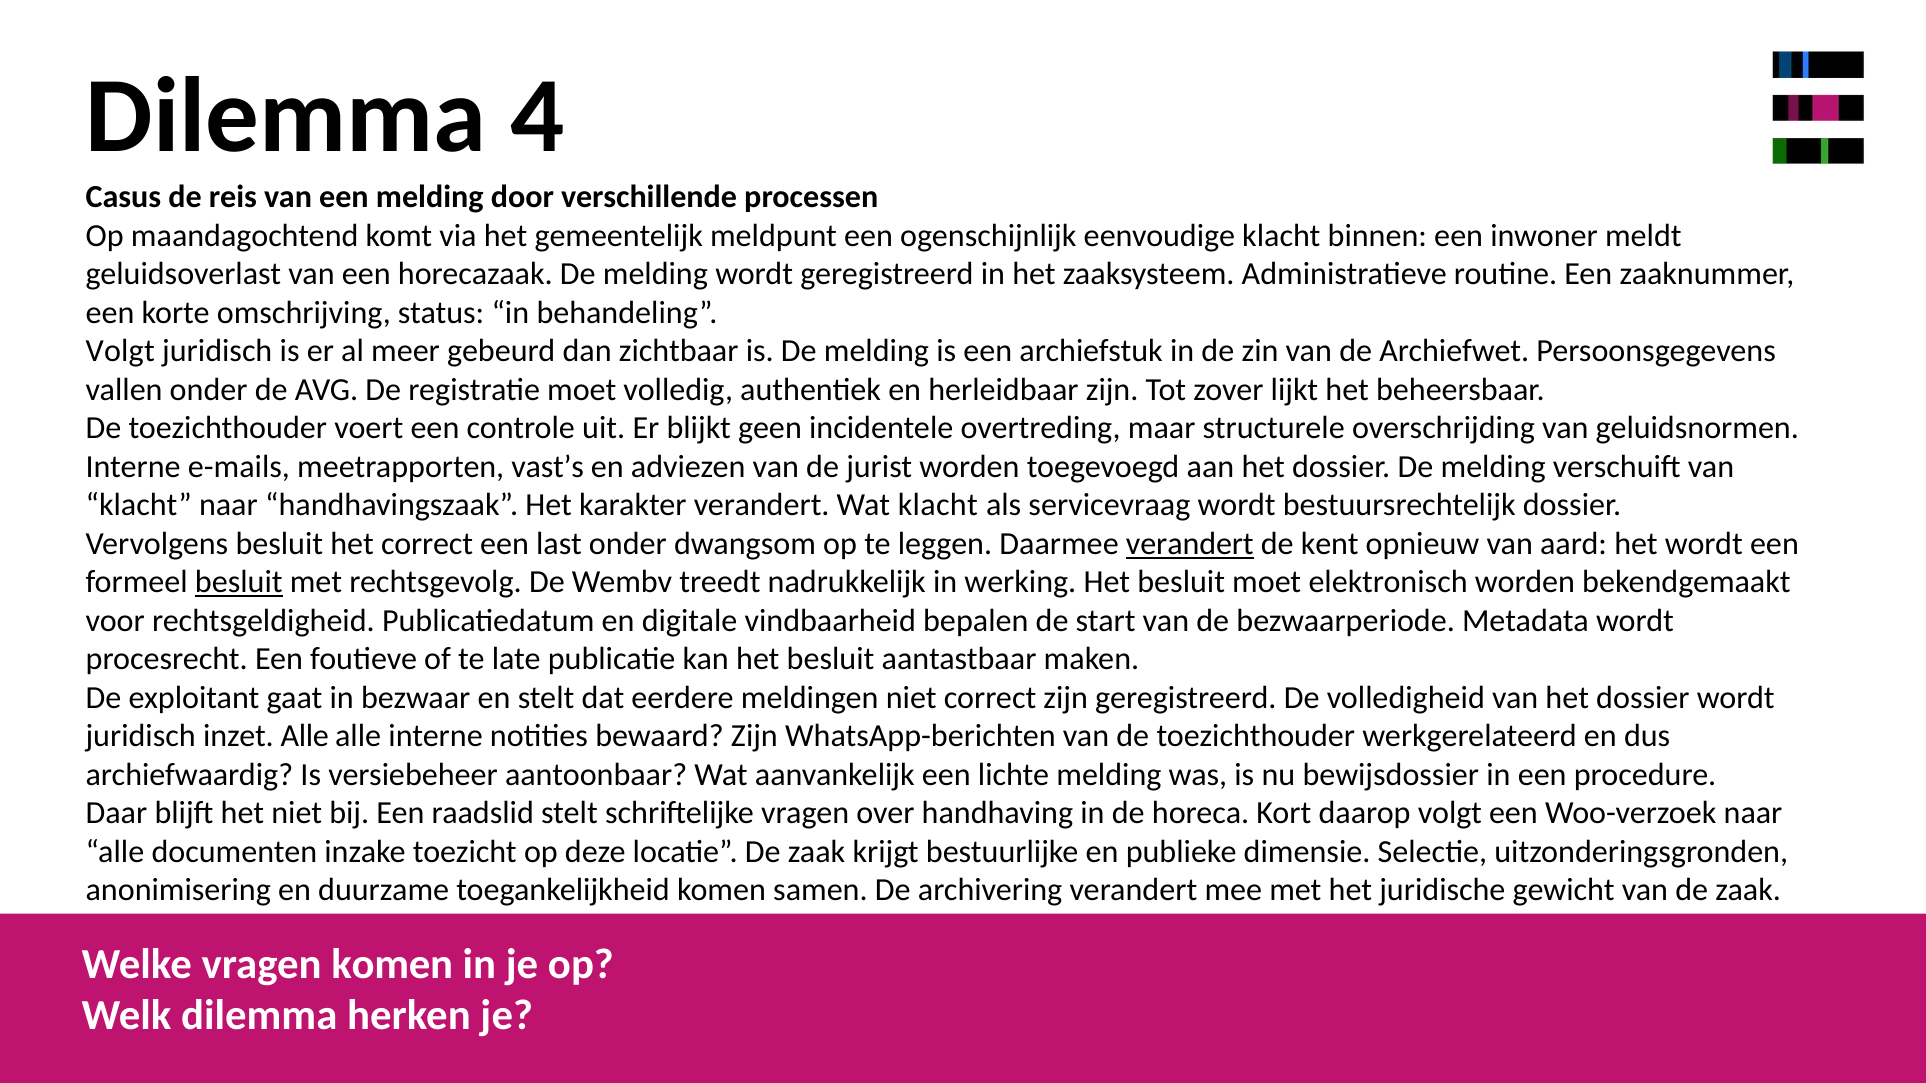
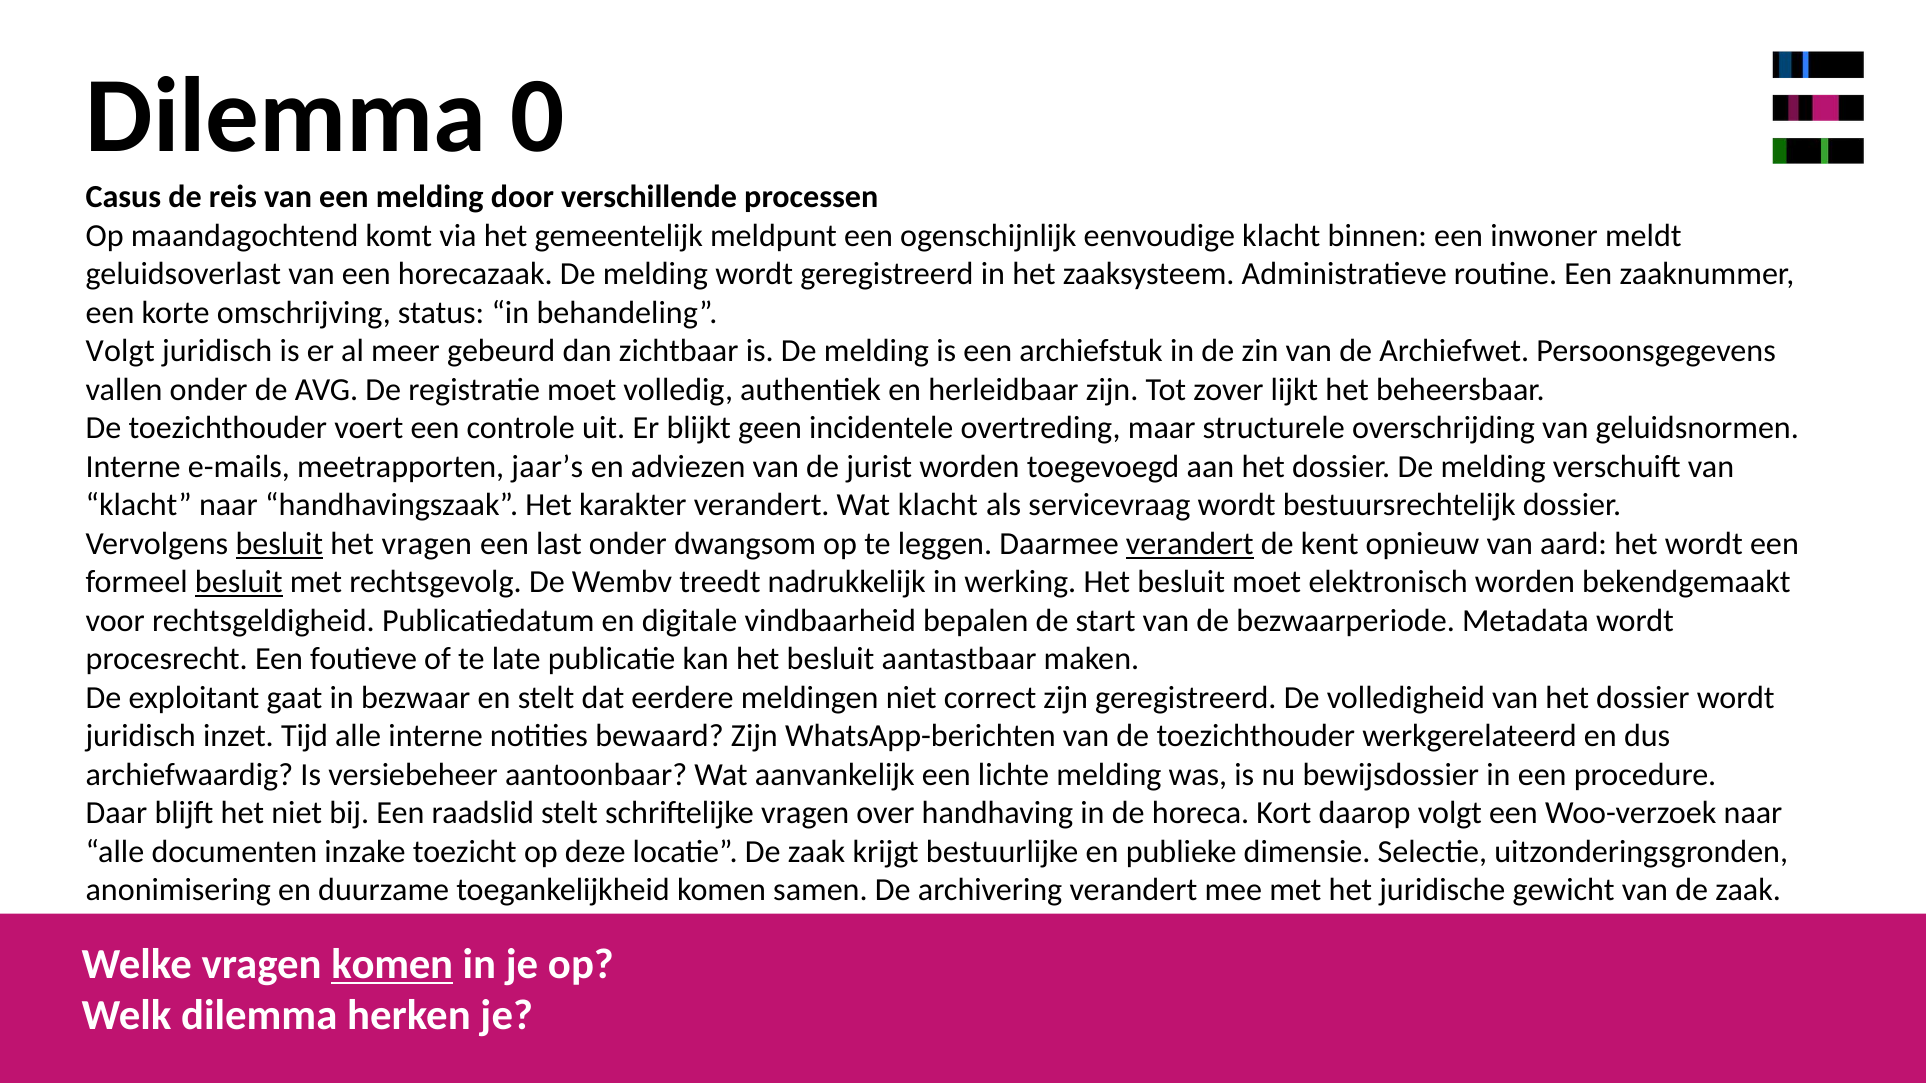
4: 4 -> 0 (537, 116)
vast’s: vast’s -> jaar’s (547, 467)
besluit underline: none -> present (279, 544)
het correct: correct -> vragen (427, 544)
inzet Alle: Alle -> Tijd (305, 737)
komen underline: none -> present (392, 965)
